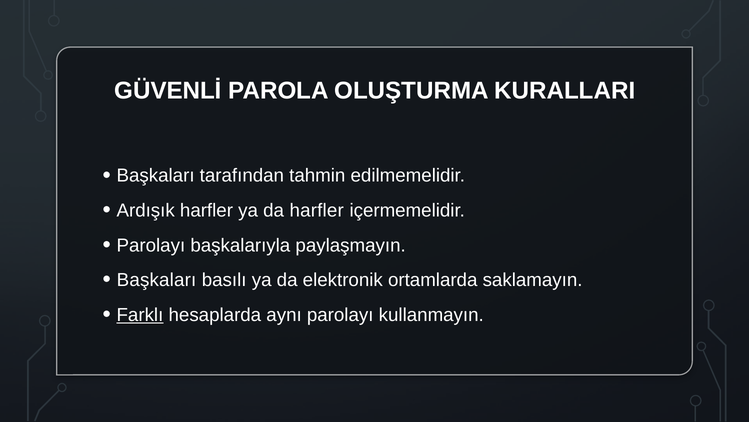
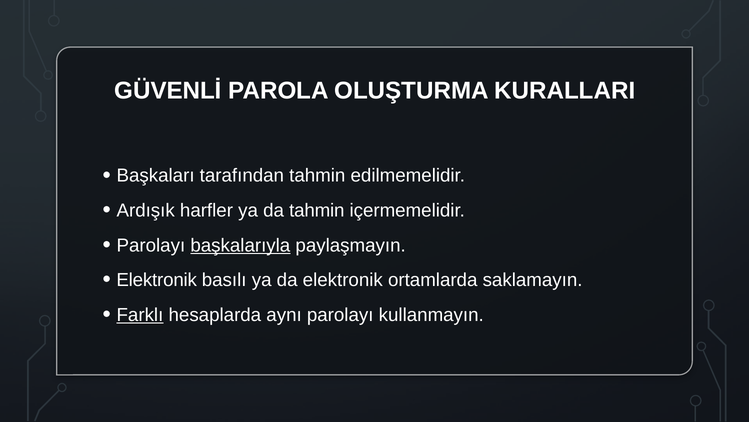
da harfler: harfler -> tahmin (317, 210)
başkalarıyla underline: none -> present (240, 245)
Başkaları: Başkaları -> Elektronik (157, 280)
